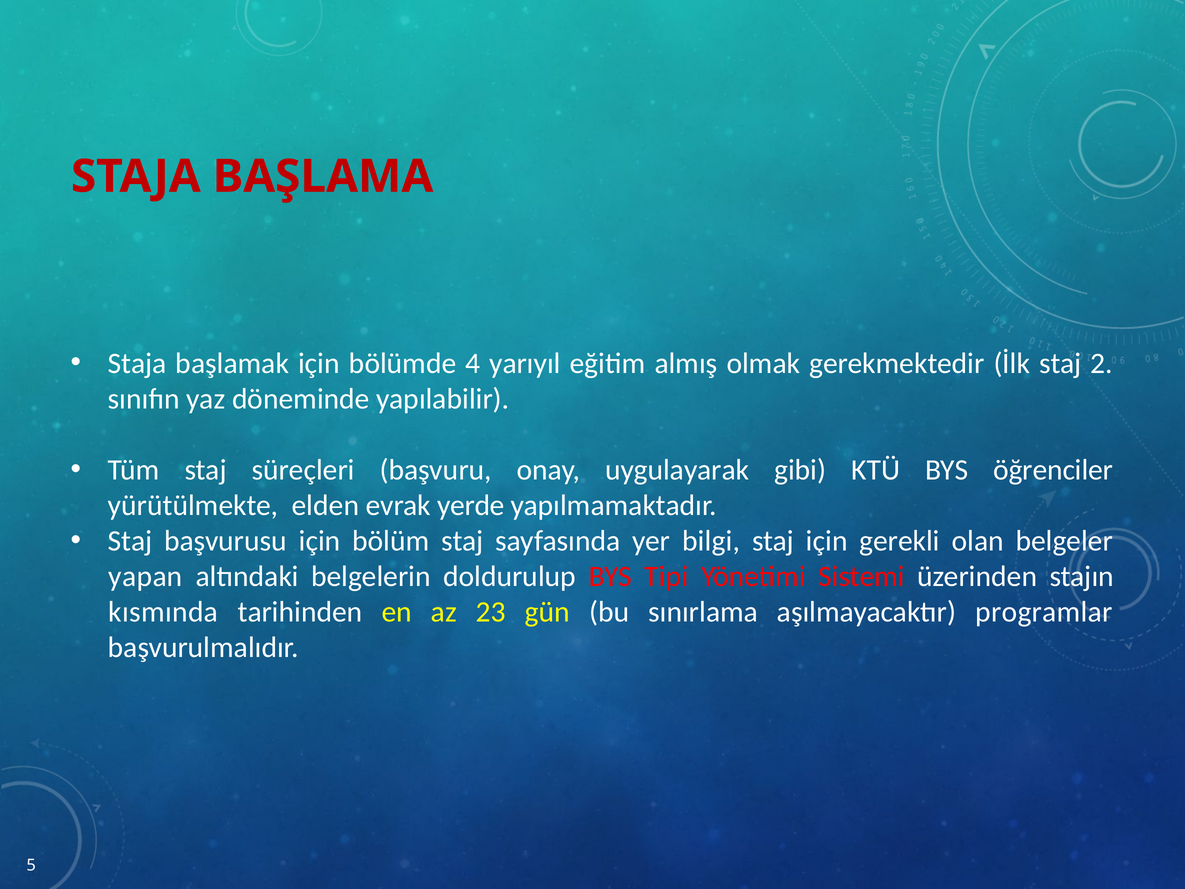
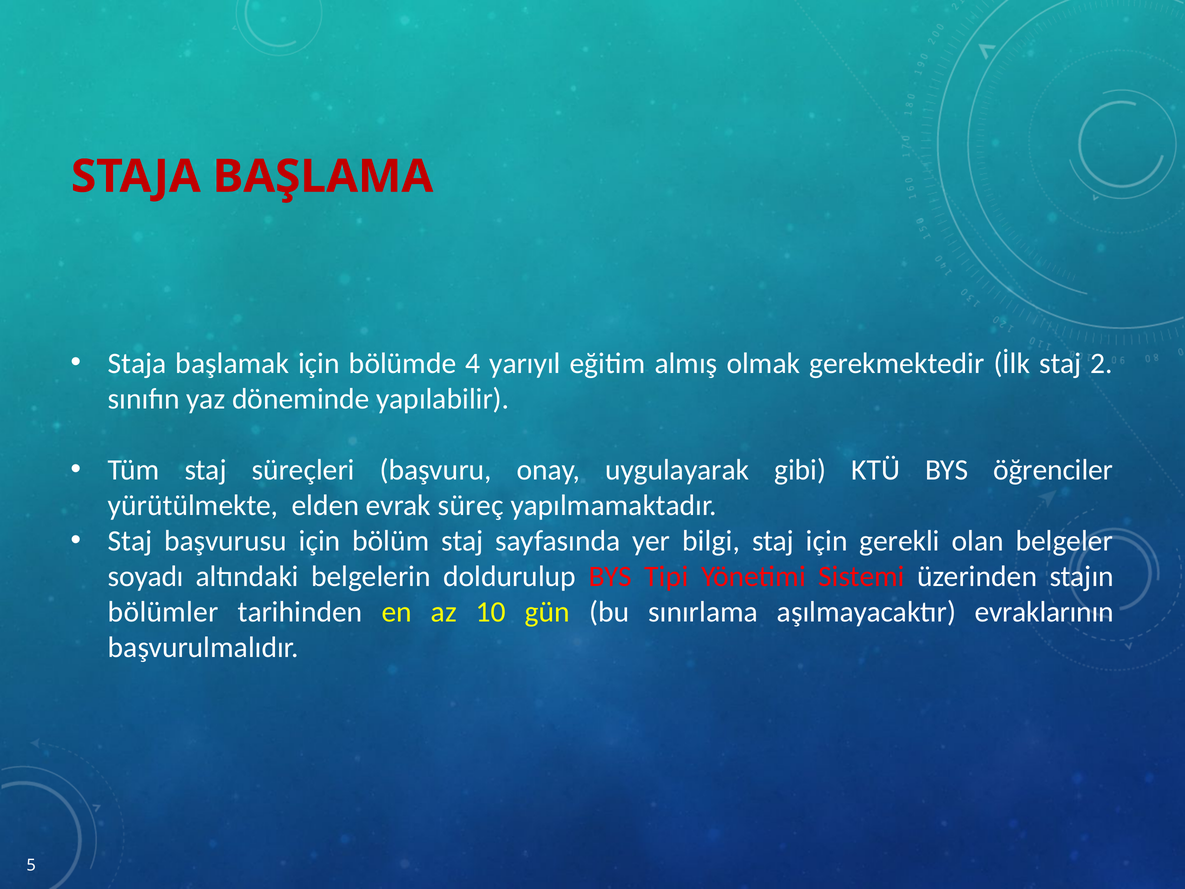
yerde: yerde -> süreç (471, 505)
yapan: yapan -> soyadı (146, 576)
kısmında: kısmında -> bölümler (163, 612)
23: 23 -> 10 (491, 612)
programlar: programlar -> evraklarının (1044, 612)
